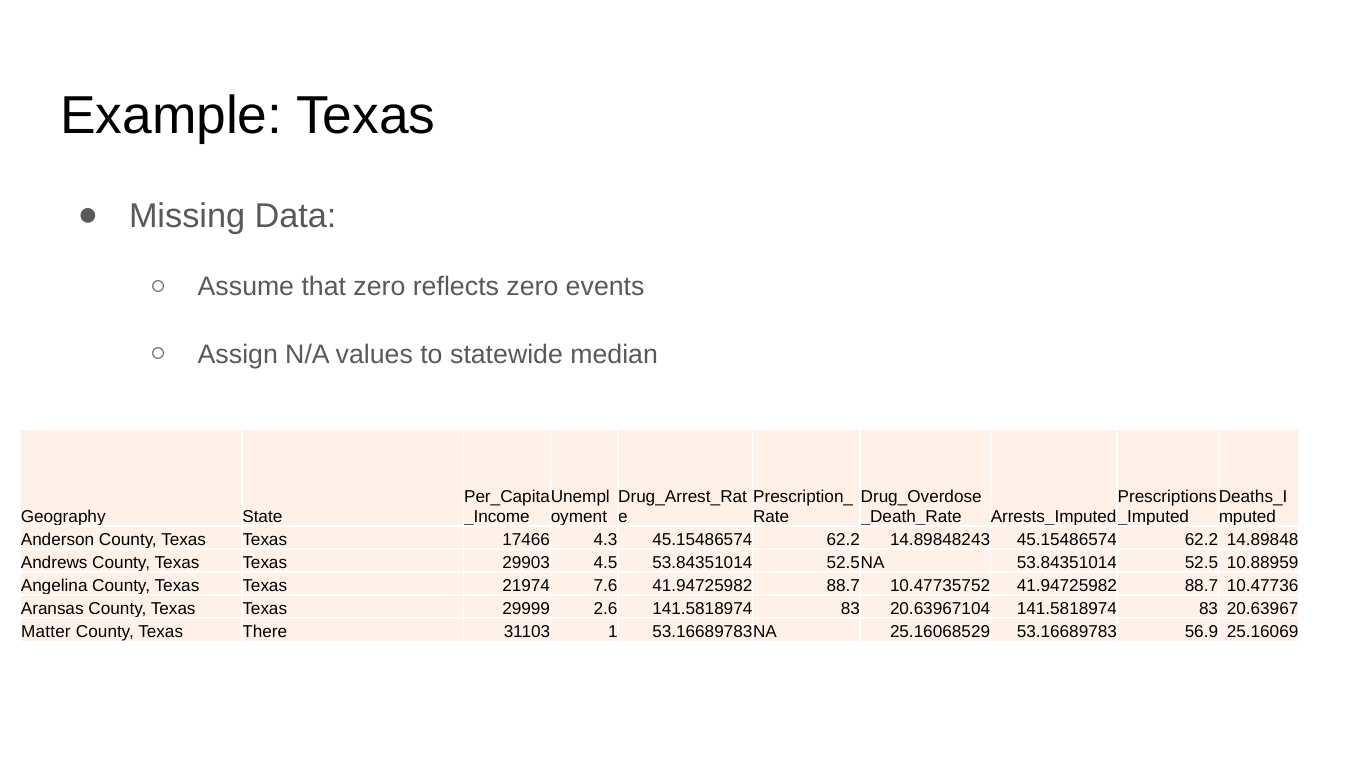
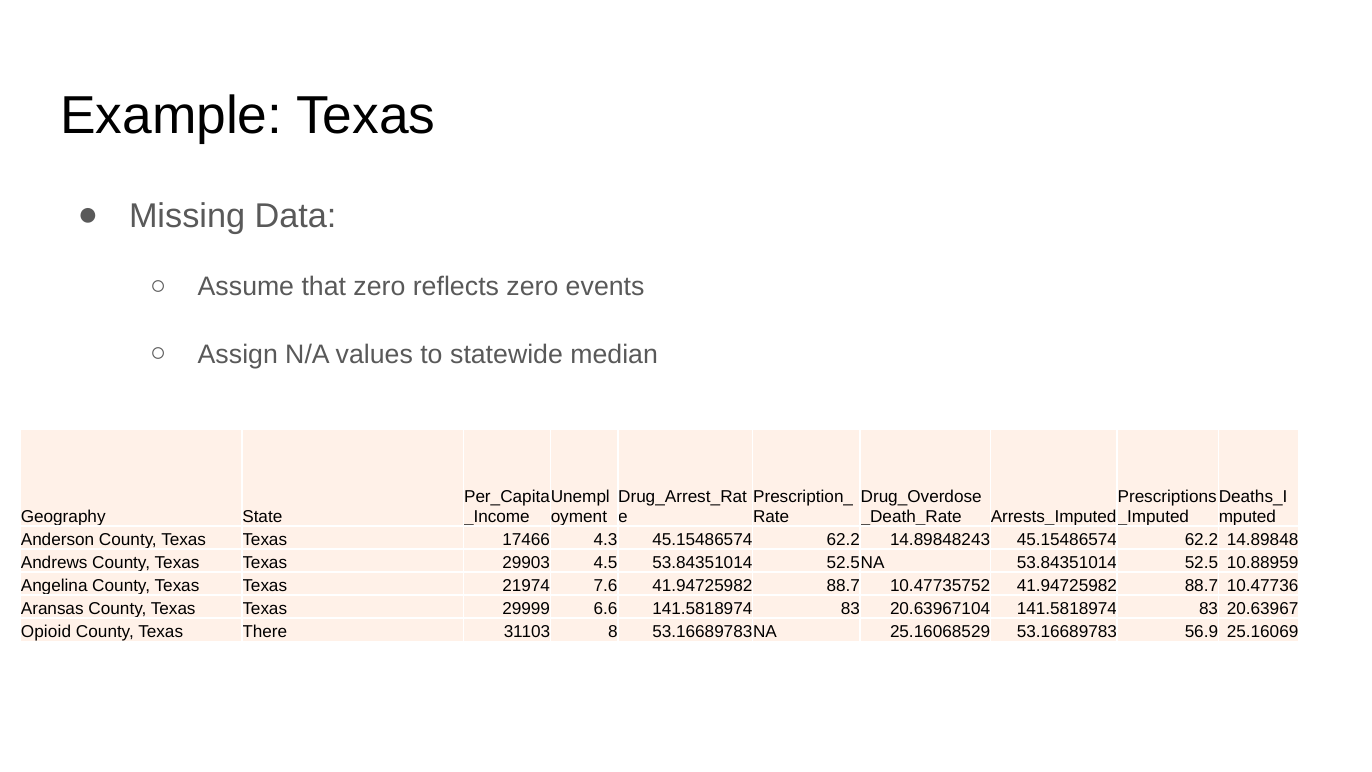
2.6: 2.6 -> 6.6 (606, 609)
Matter: Matter -> Opioid (46, 632)
1: 1 -> 8 (613, 632)
